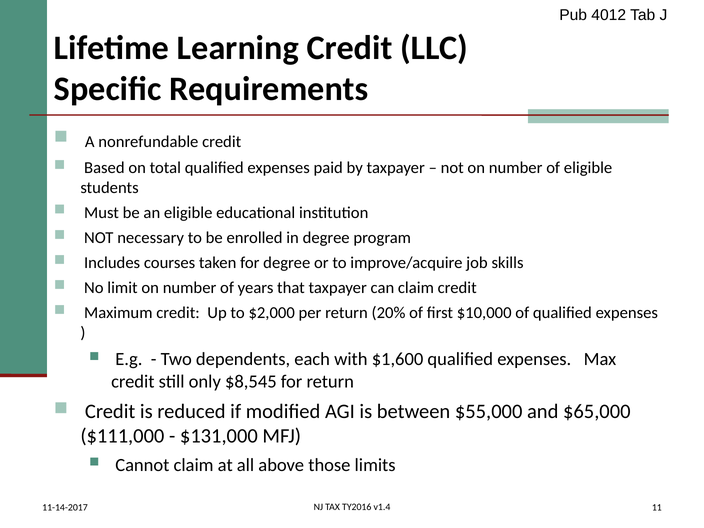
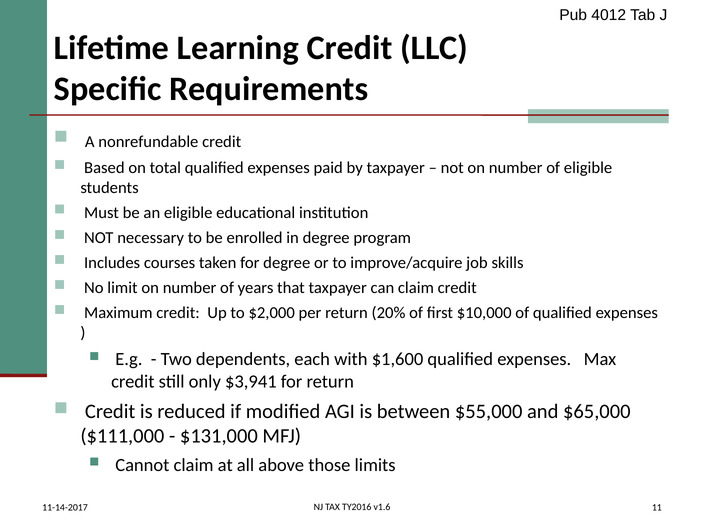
$8,545: $8,545 -> $3,941 (251, 382)
v1.4: v1.4 -> v1.6 (382, 507)
